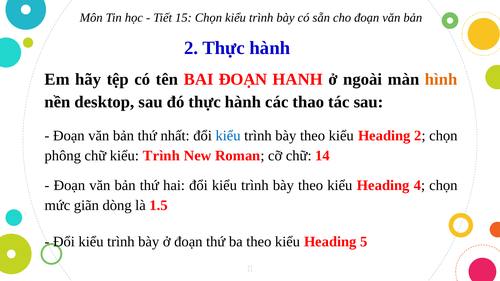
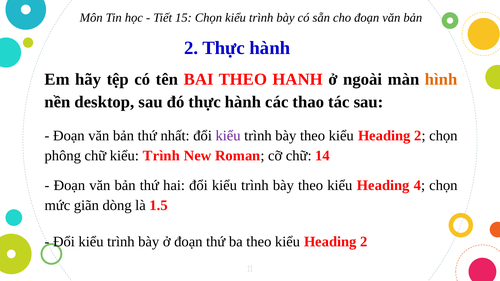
BAI ĐOẠN: ĐOẠN -> THEO (243, 79)
kiểu colour: blue -> purple (228, 136)
5: 5 -> 2 (364, 242)
